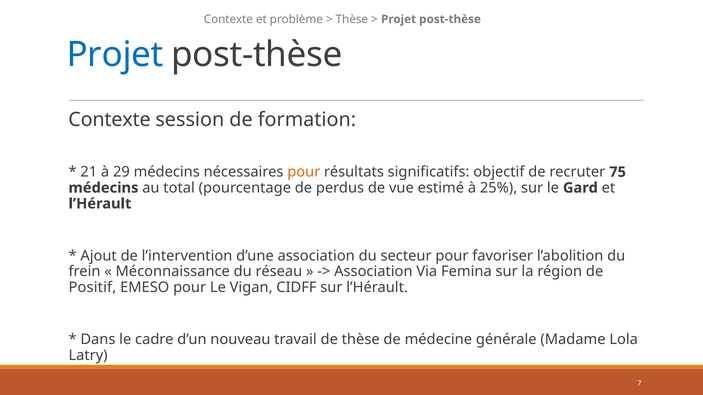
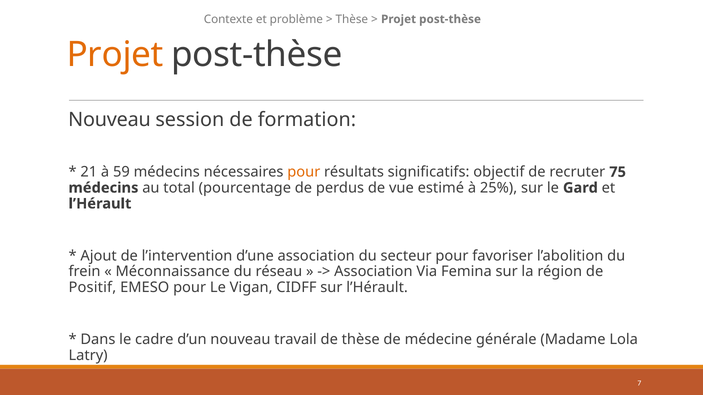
Projet colour: blue -> orange (115, 55)
Contexte: Contexte -> Nouveau (110, 120)
29: 29 -> 59 (121, 172)
